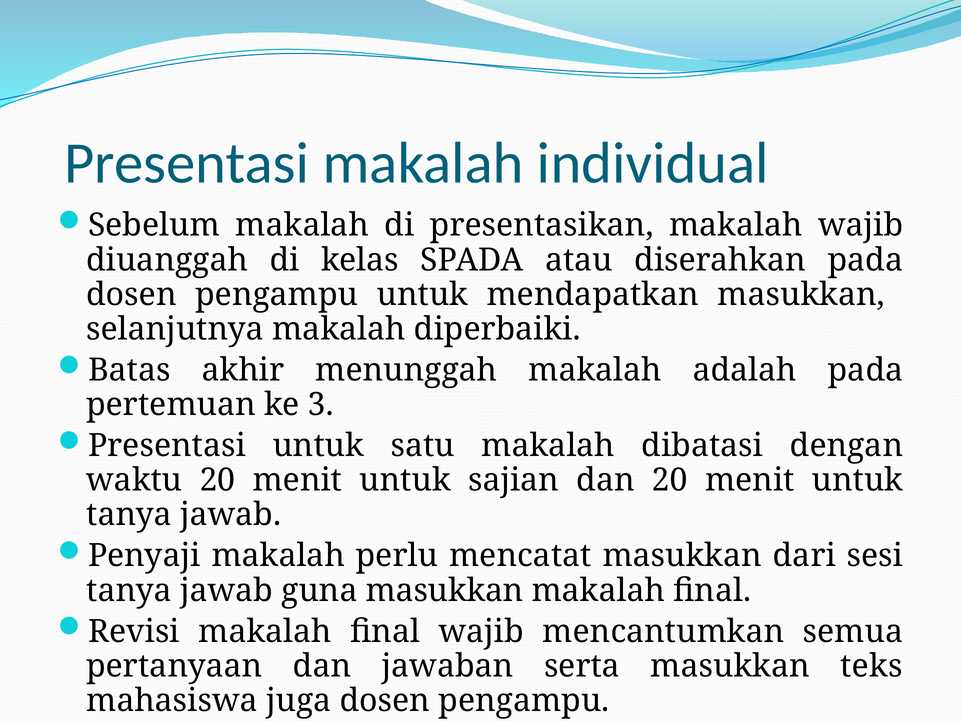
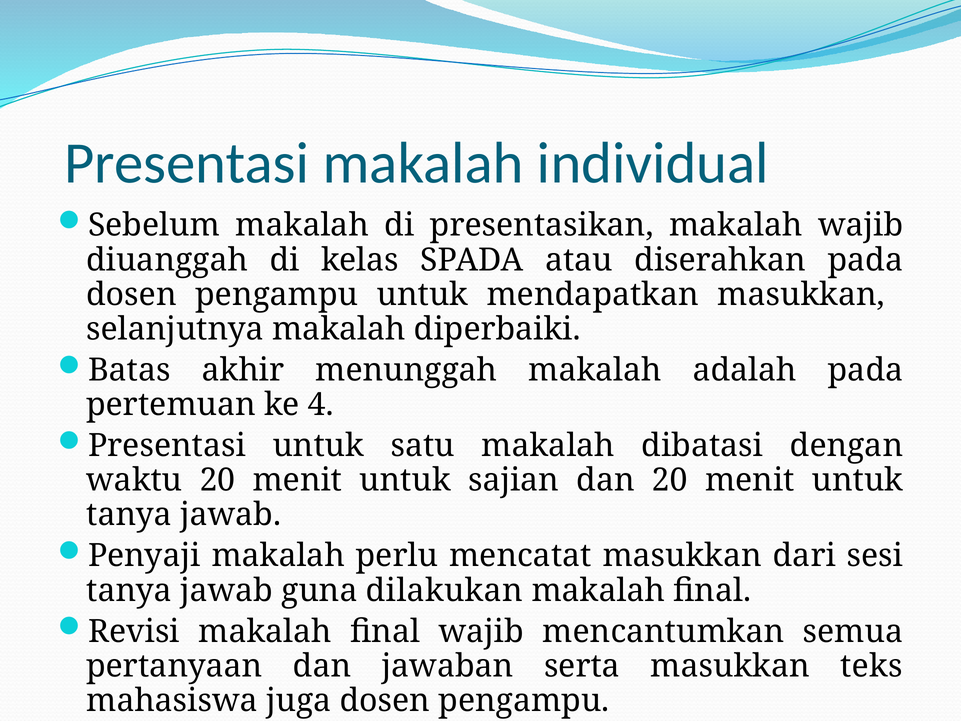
3: 3 -> 4 (321, 405)
guna masukkan: masukkan -> dilakukan (444, 590)
